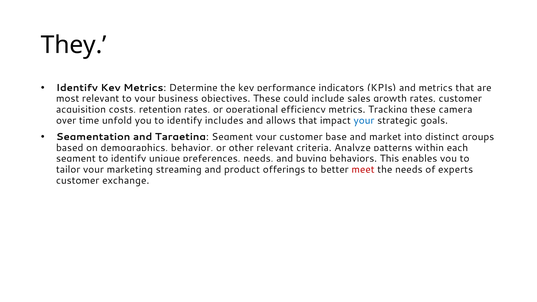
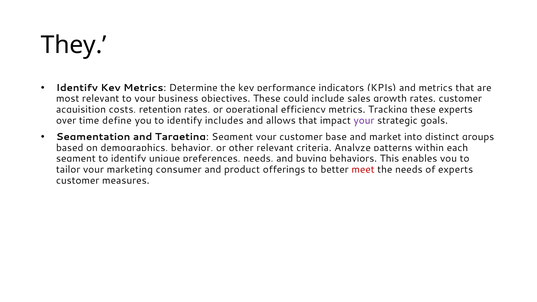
camera: camera -> experts (456, 110)
unfold: unfold -> define (117, 120)
your colour: blue -> purple (364, 120)
streaming: streaming -> consumer (179, 170)
exchange: exchange -> measures (126, 180)
